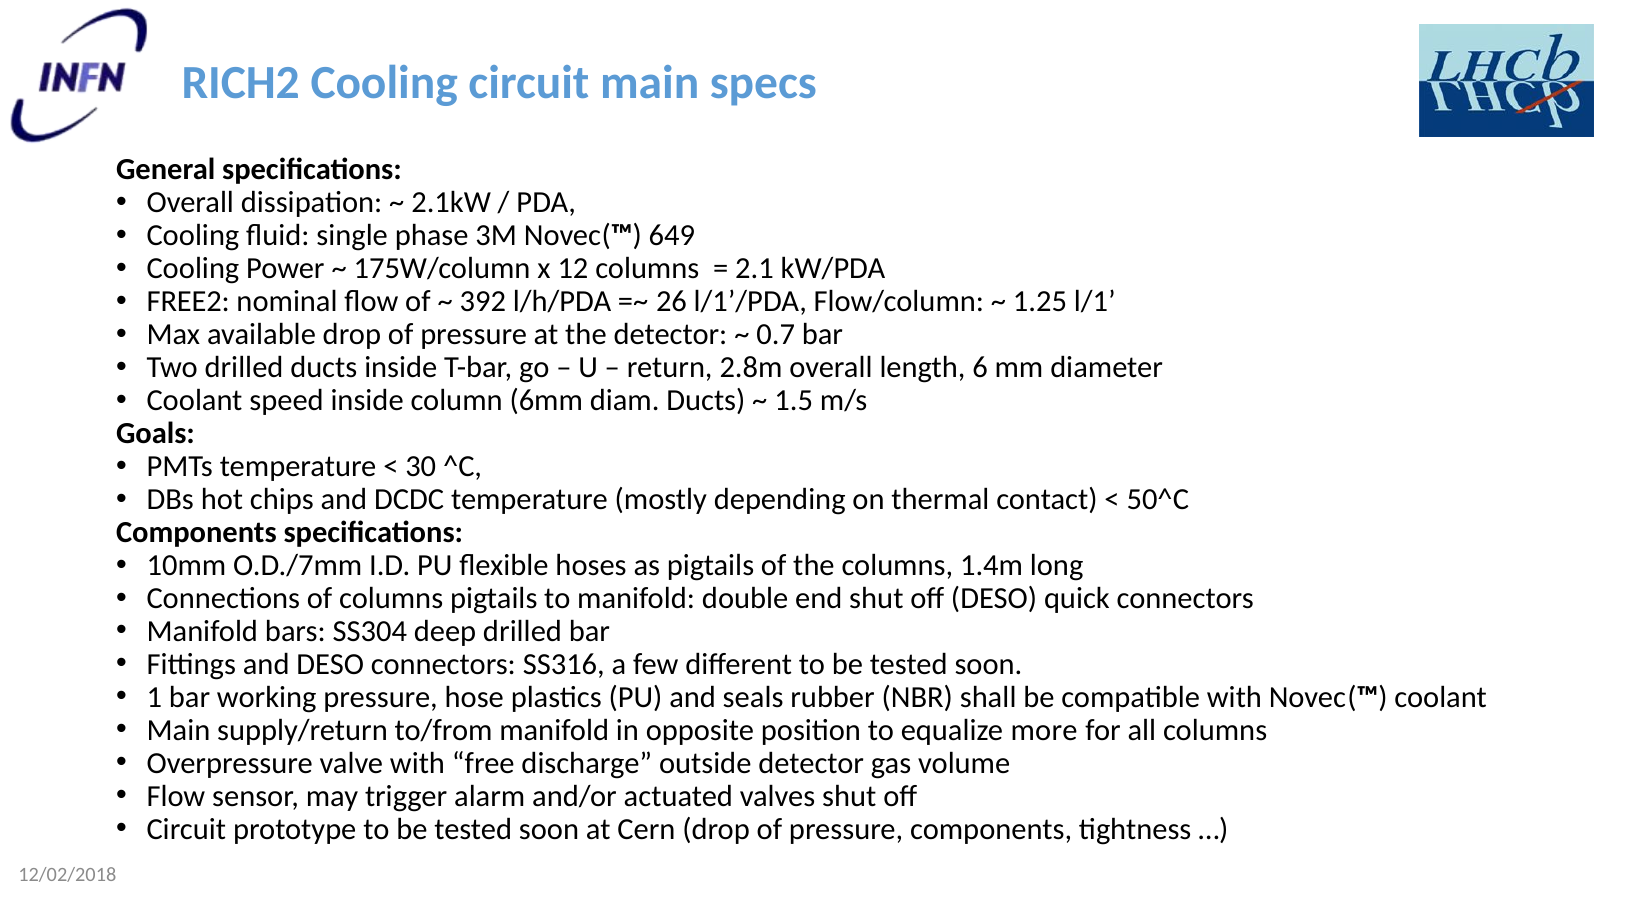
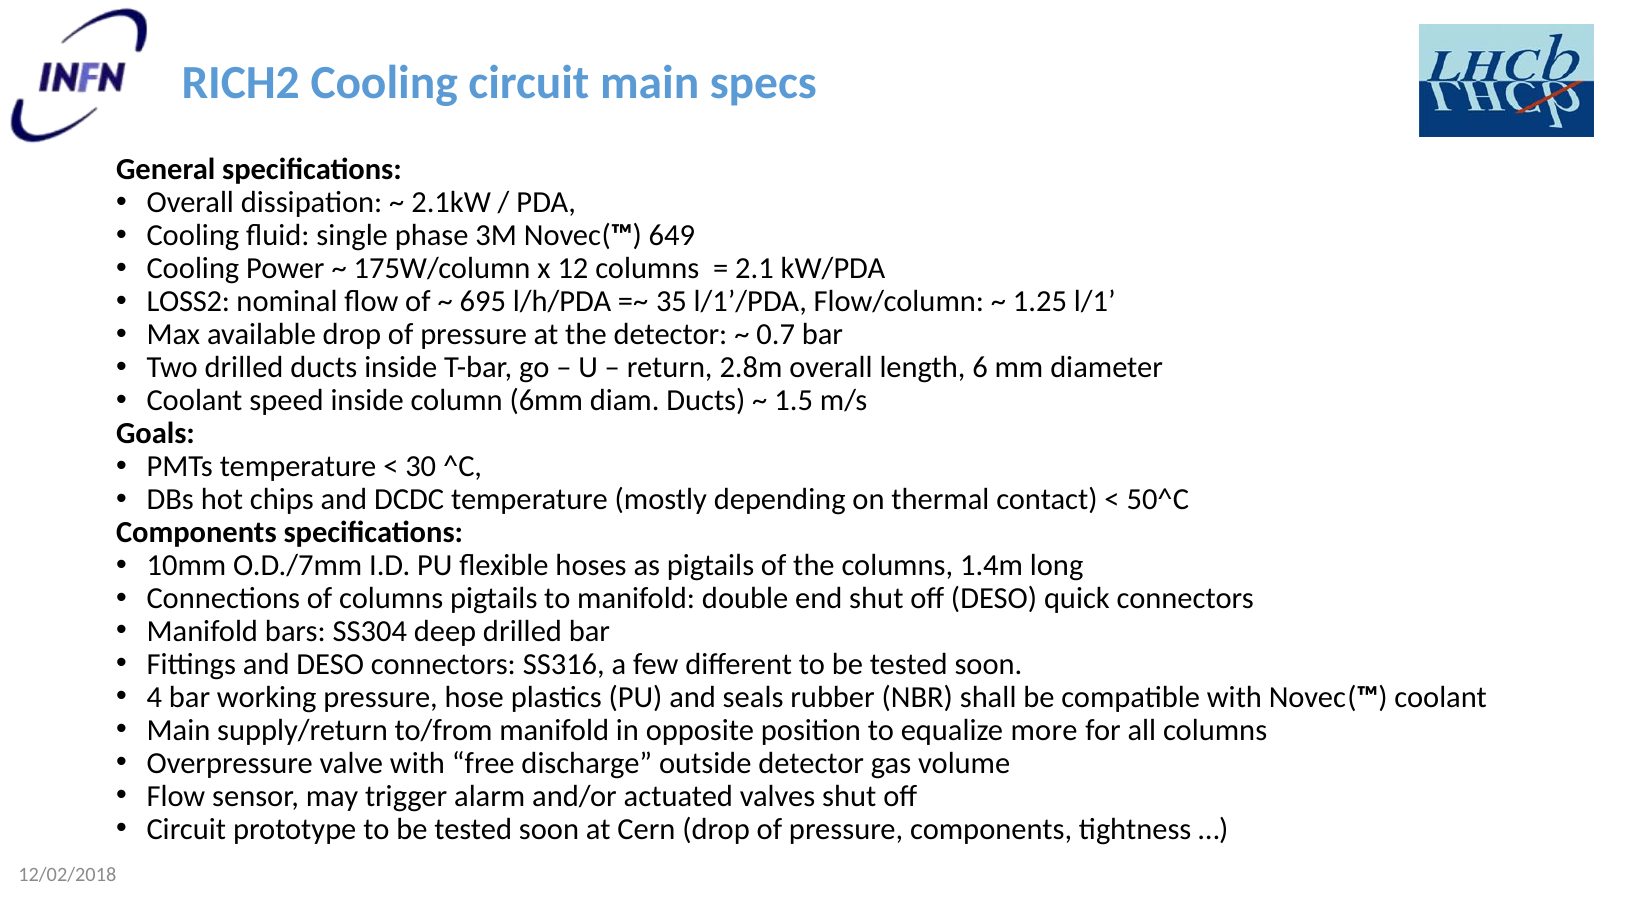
FREE2: FREE2 -> LOSS2 (188, 301)
392: 392 -> 695 (483, 301)
26: 26 -> 35 (671, 301)
1: 1 -> 4 (154, 697)
